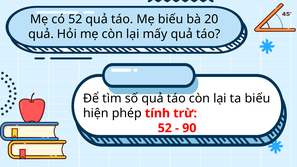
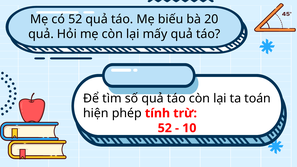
ta biếu: biếu -> toán (258, 98)
90: 90 -> 10 (189, 128)
